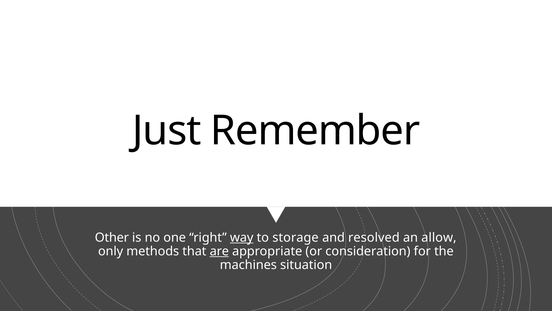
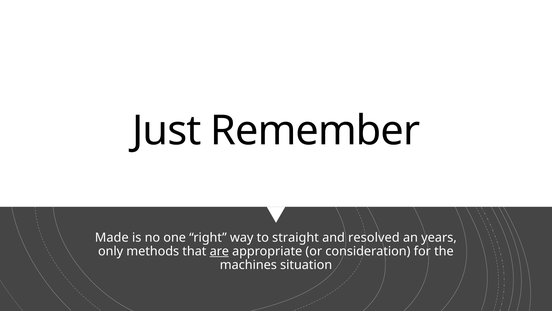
Other: Other -> Made (112, 237)
way underline: present -> none (242, 237)
storage: storage -> straight (296, 237)
allow: allow -> years (439, 237)
